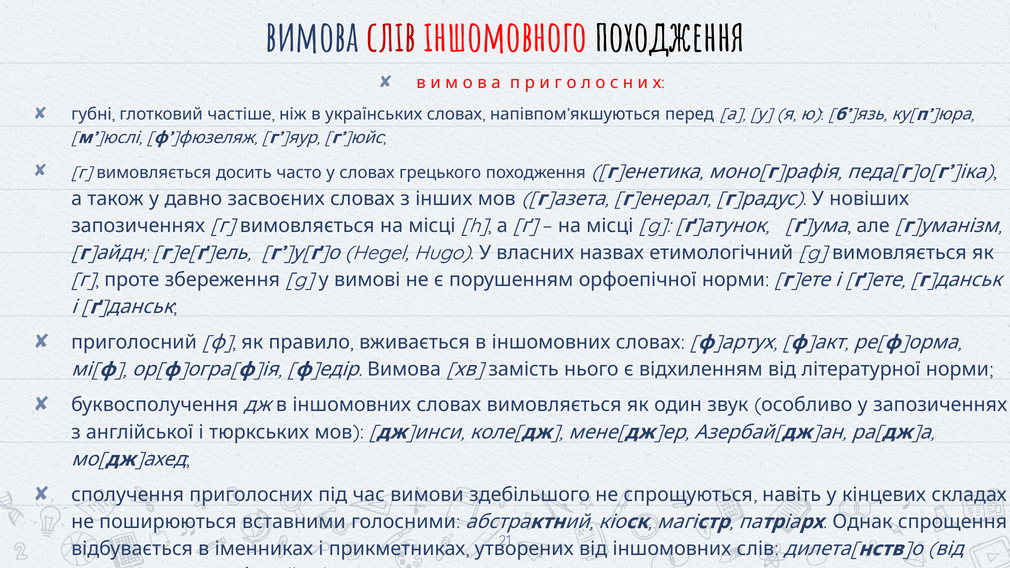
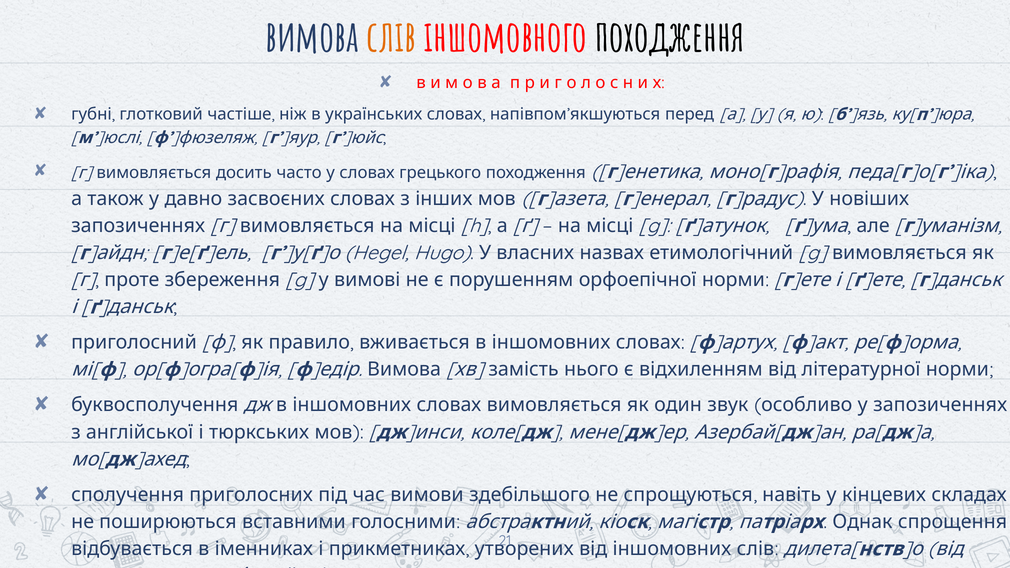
слів colour: red -> orange (391, 38)
